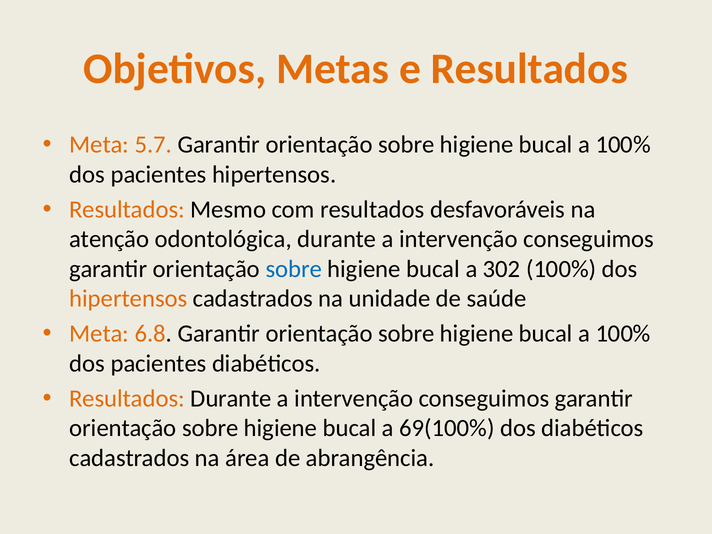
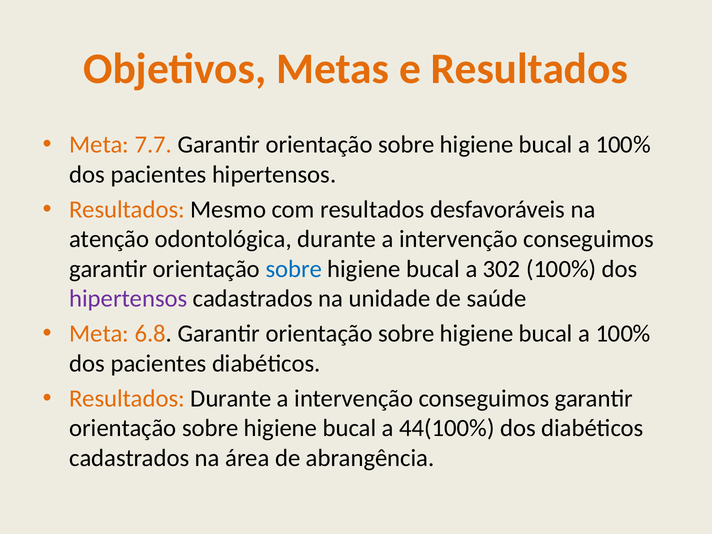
5.7: 5.7 -> 7.7 (153, 145)
hipertensos colour: orange -> purple (128, 299)
69(100%: 69(100% -> 44(100% (447, 428)
